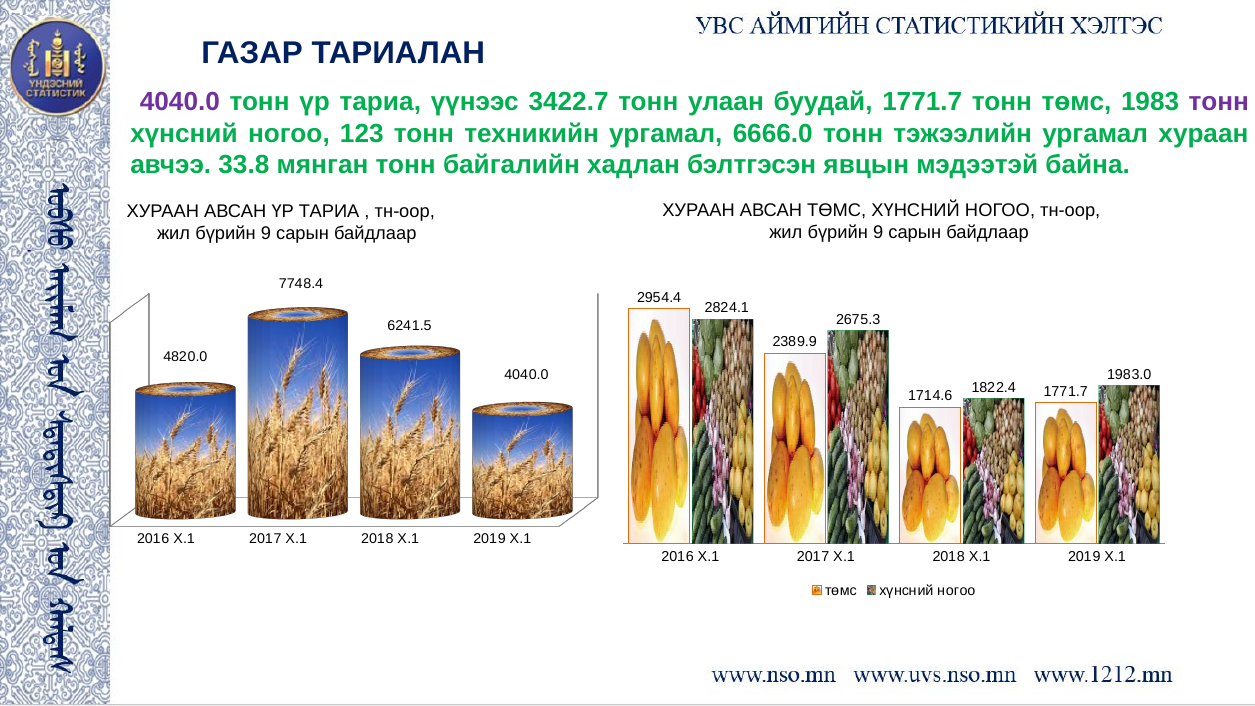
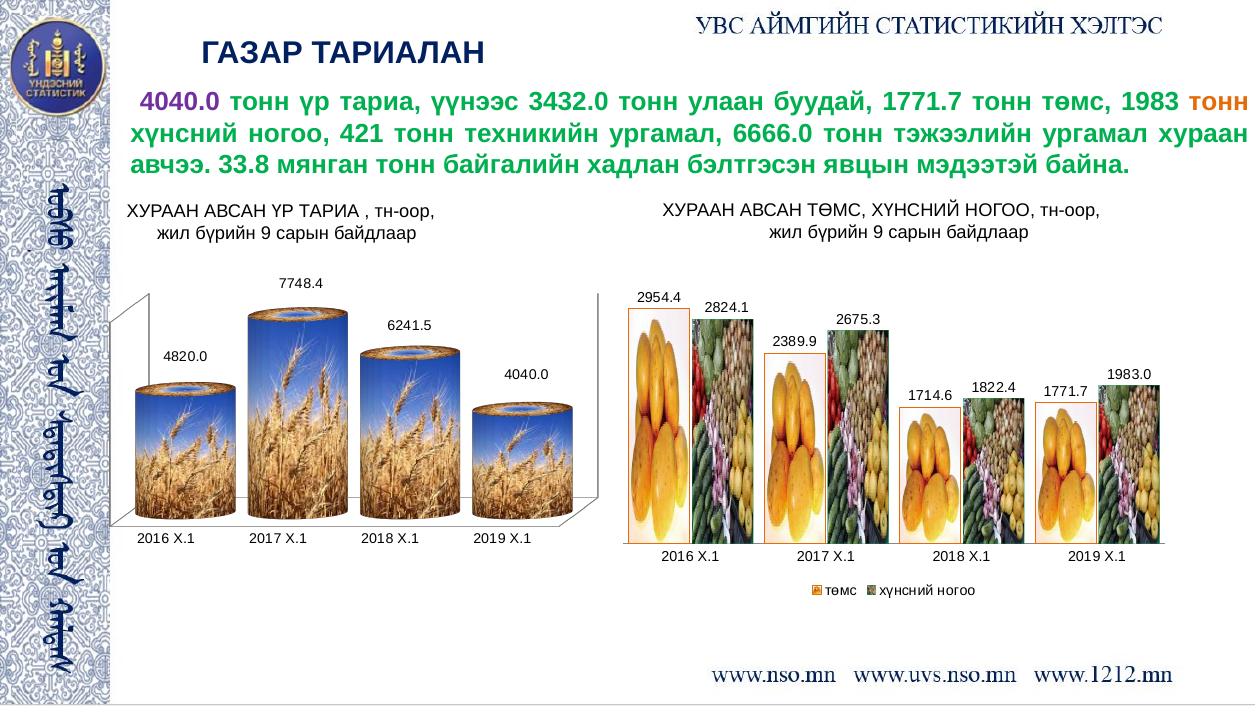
3422.7: 3422.7 -> 3432.0 (569, 102)
тонн colour: purple -> orange (1219, 102)
123: 123 -> 421 (362, 134)
